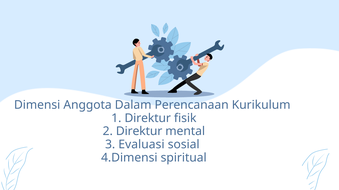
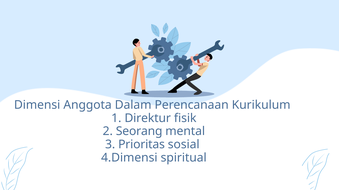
2 Direktur: Direktur -> Seorang (139, 132)
Evaluasi: Evaluasi -> Prioritas (142, 145)
